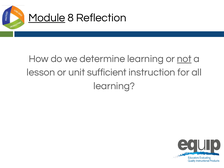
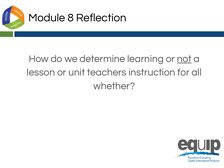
Module underline: present -> none (47, 18)
sufficient: sufficient -> teachers (107, 72)
learning: learning -> whether (114, 86)
